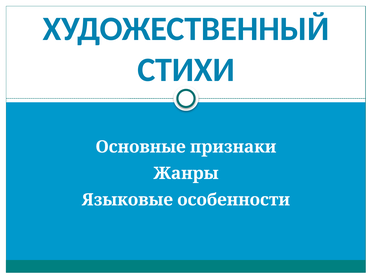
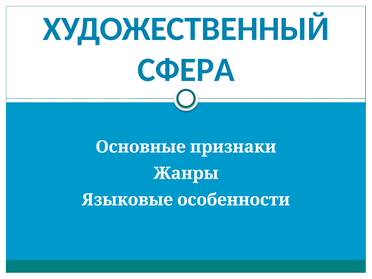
СТИХИ: СТИХИ -> СФЕРА (186, 70)
